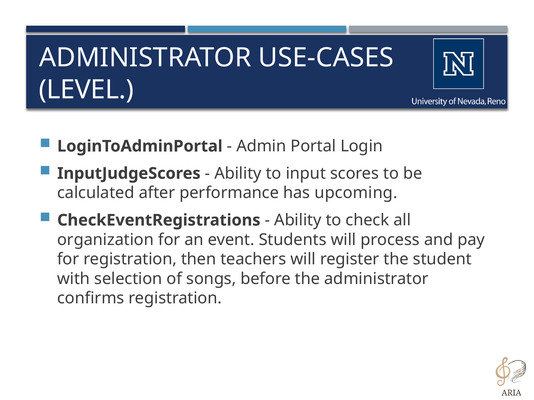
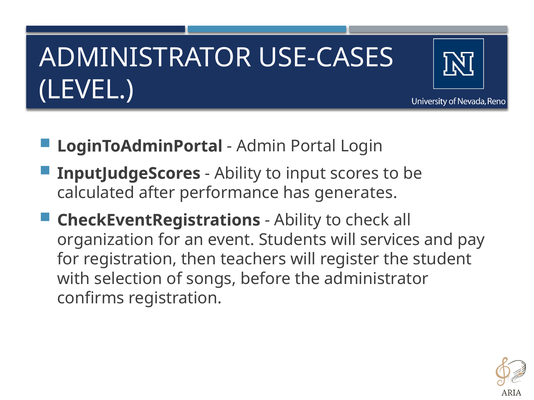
upcoming: upcoming -> generates (356, 193)
process: process -> services (390, 240)
